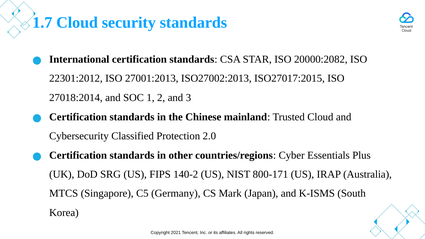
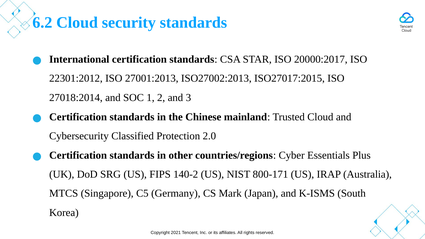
1.7: 1.7 -> 6.2 (42, 23)
20000:2082: 20000:2082 -> 20000:2017 (321, 59)
